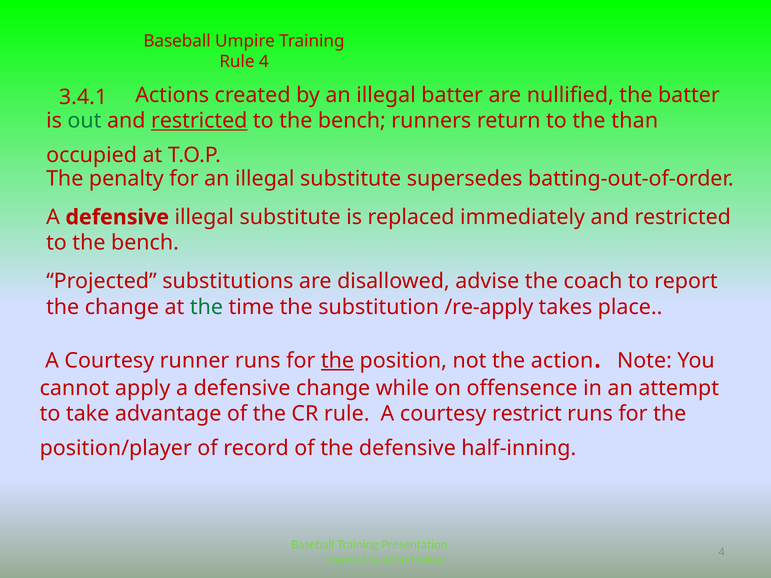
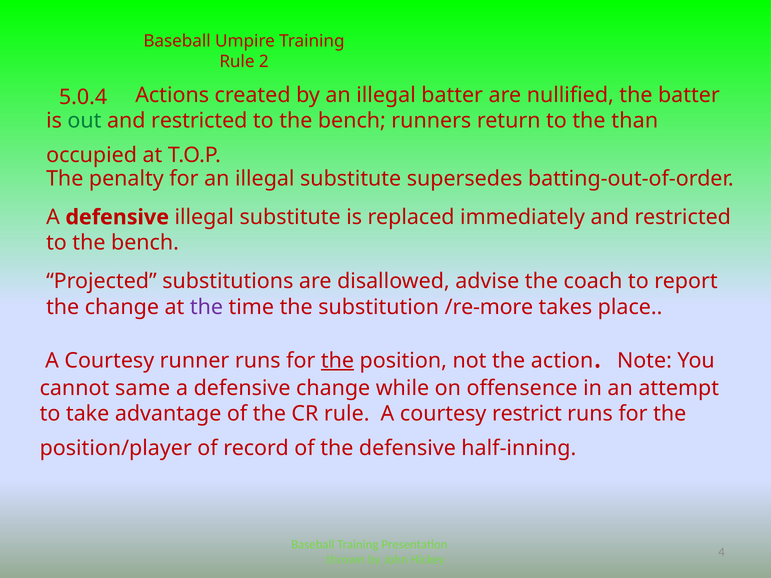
Rule 4: 4 -> 2 (264, 61)
3.4.1: 3.4.1 -> 5.0.4 (83, 97)
restricted underline: present -> none (199, 121)
the colour: green -> purple (206, 307)
/re-apply: /re-apply -> /re-more (489, 307)
apply: apply -> same (143, 388)
warned: warned -> thrown (346, 560)
